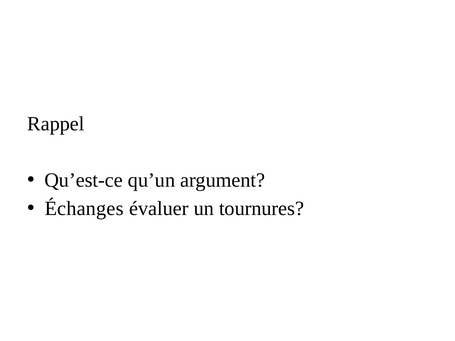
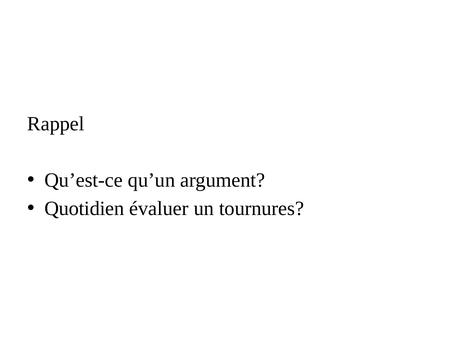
Échanges: Échanges -> Quotidien (84, 209)
